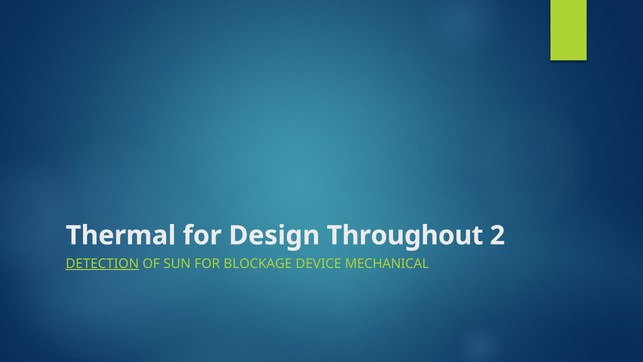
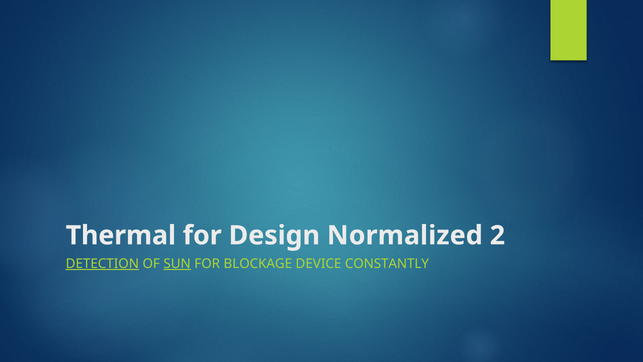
Throughout: Throughout -> Normalized (405, 235)
SUN underline: none -> present (177, 263)
MECHANICAL: MECHANICAL -> CONSTANTLY (387, 263)
